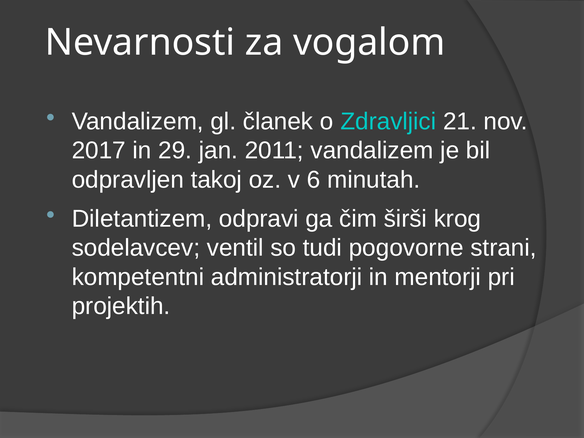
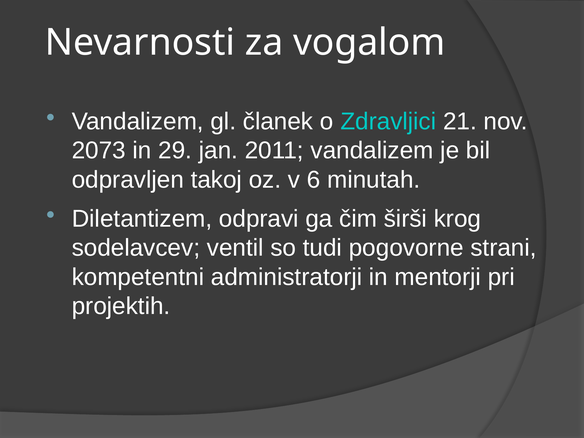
2017: 2017 -> 2073 (99, 151)
